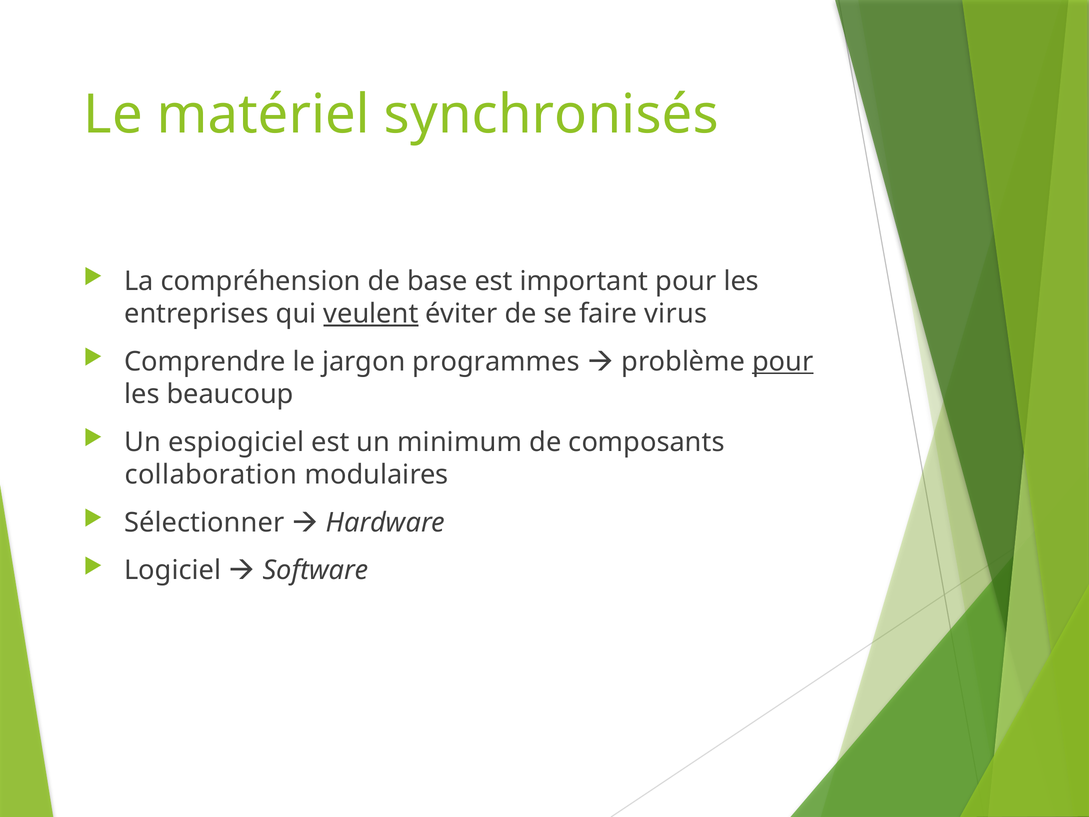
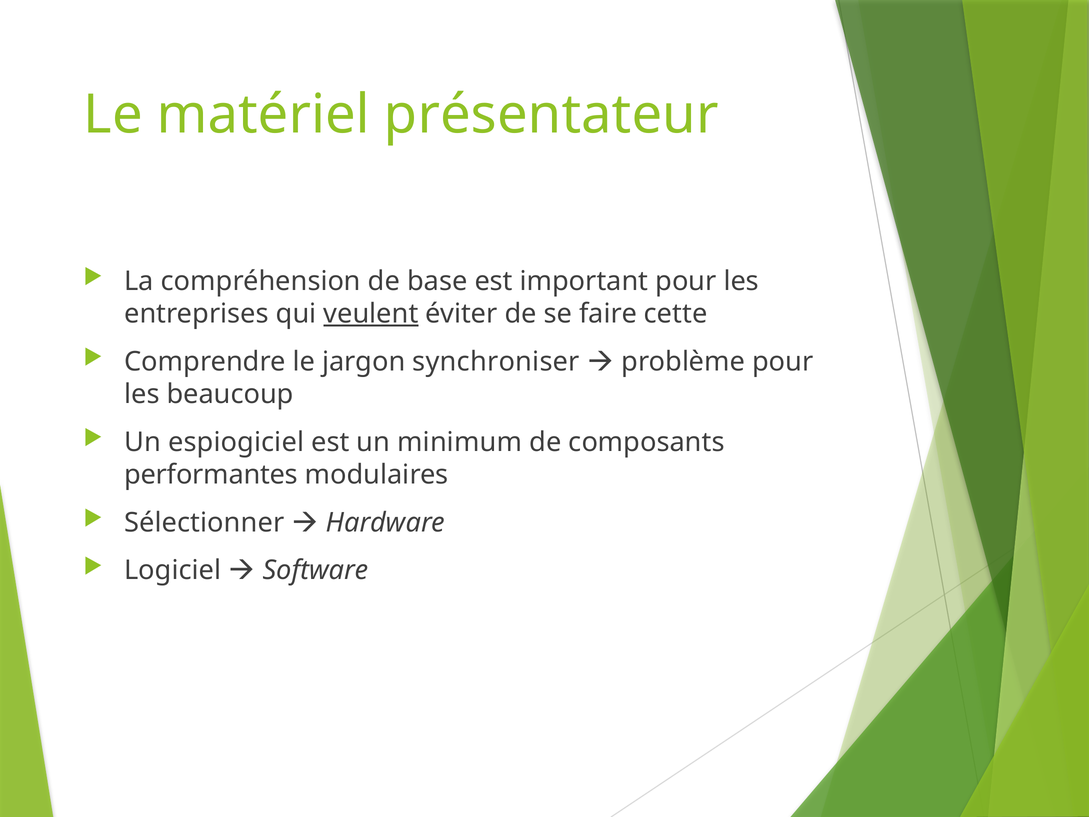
synchronisés: synchronisés -> présentateur (551, 115)
virus: virus -> cette (676, 314)
programmes: programmes -> synchroniser (496, 361)
pour underline: present -> none (783, 361)
collaboration: collaboration -> performantes (211, 475)
